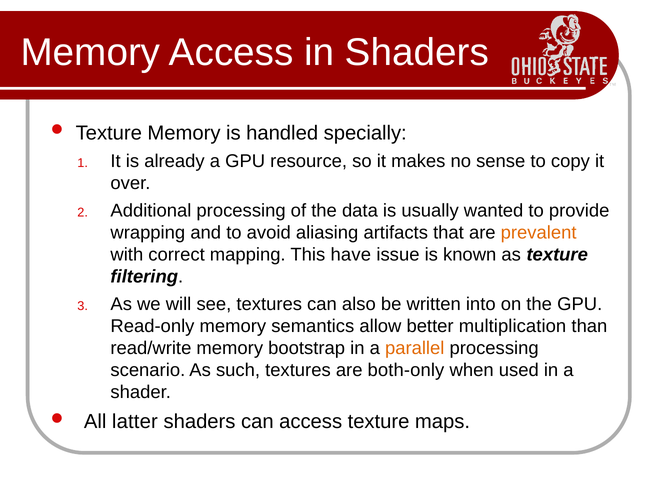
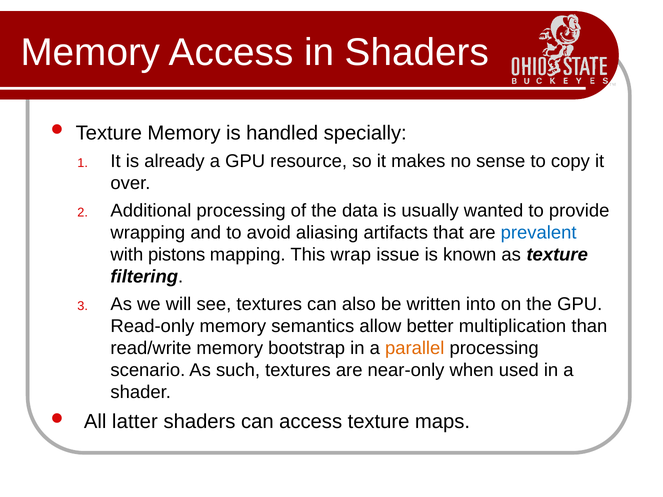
prevalent colour: orange -> blue (539, 233)
correct: correct -> pistons (177, 255)
have: have -> wrap (351, 255)
both-only: both-only -> near-only (406, 370)
